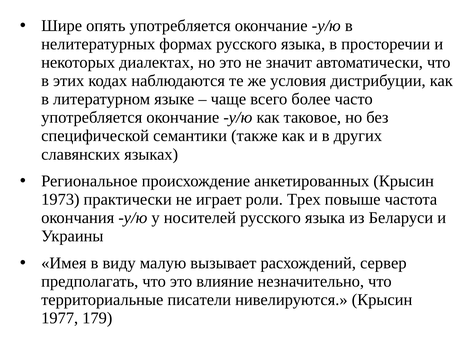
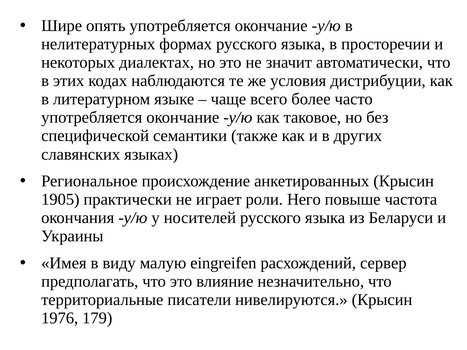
1973: 1973 -> 1905 (60, 200)
Трех: Трех -> Него (304, 200)
вызывает: вызывает -> eingreifen (223, 263)
1977: 1977 -> 1976 (60, 318)
